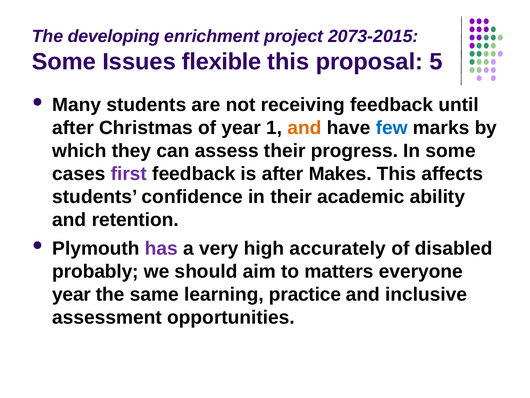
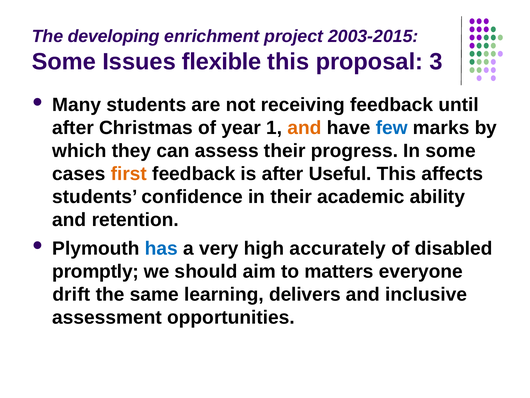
2073-2015: 2073-2015 -> 2003-2015 (373, 36)
5: 5 -> 3 (436, 62)
first colour: purple -> orange (129, 174)
Makes: Makes -> Useful (340, 174)
has colour: purple -> blue (161, 248)
probably: probably -> promptly (96, 271)
year: year -> drift (71, 294)
practice: practice -> delivers (305, 294)
